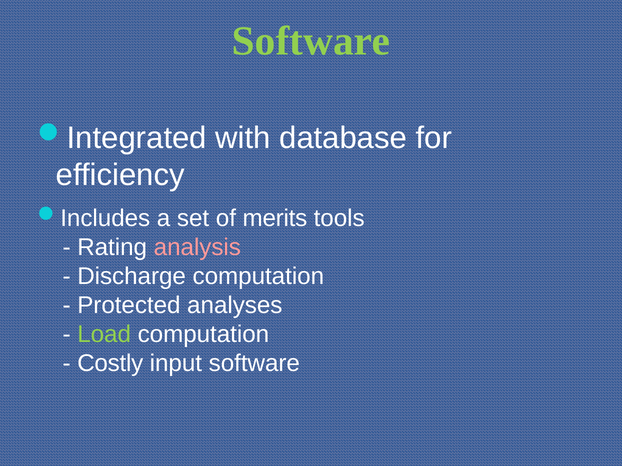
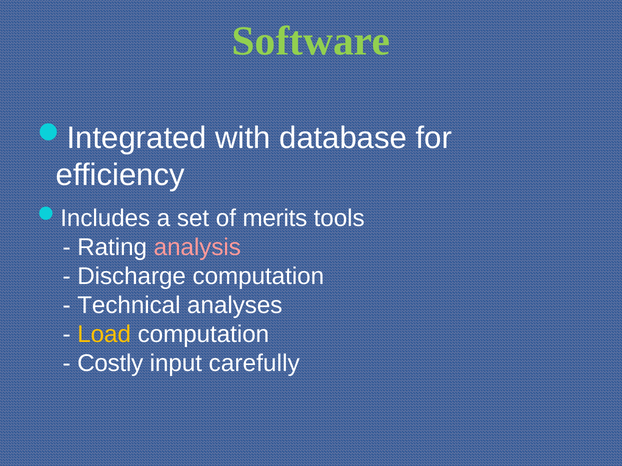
Protected: Protected -> Technical (129, 305)
Load colour: light green -> yellow (104, 335)
input software: software -> carefully (254, 364)
